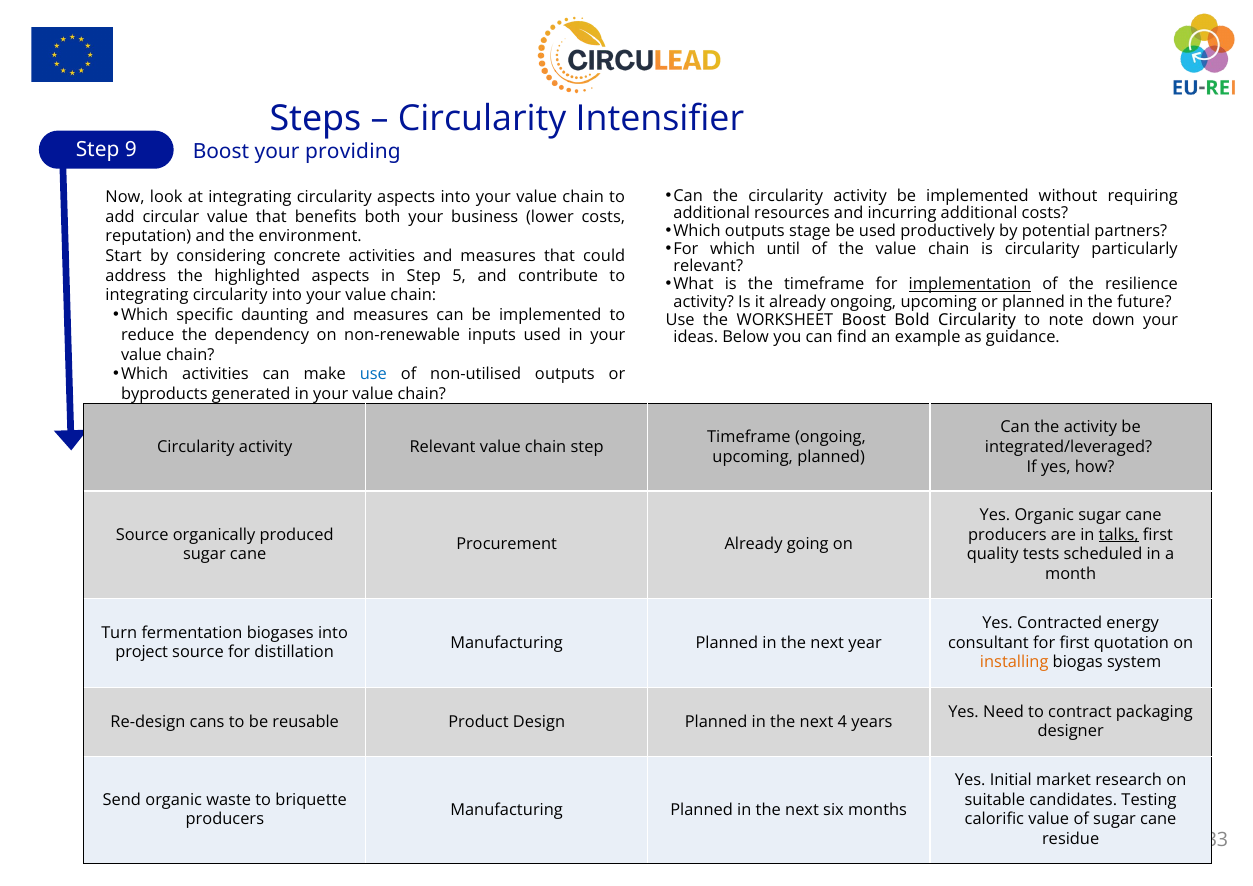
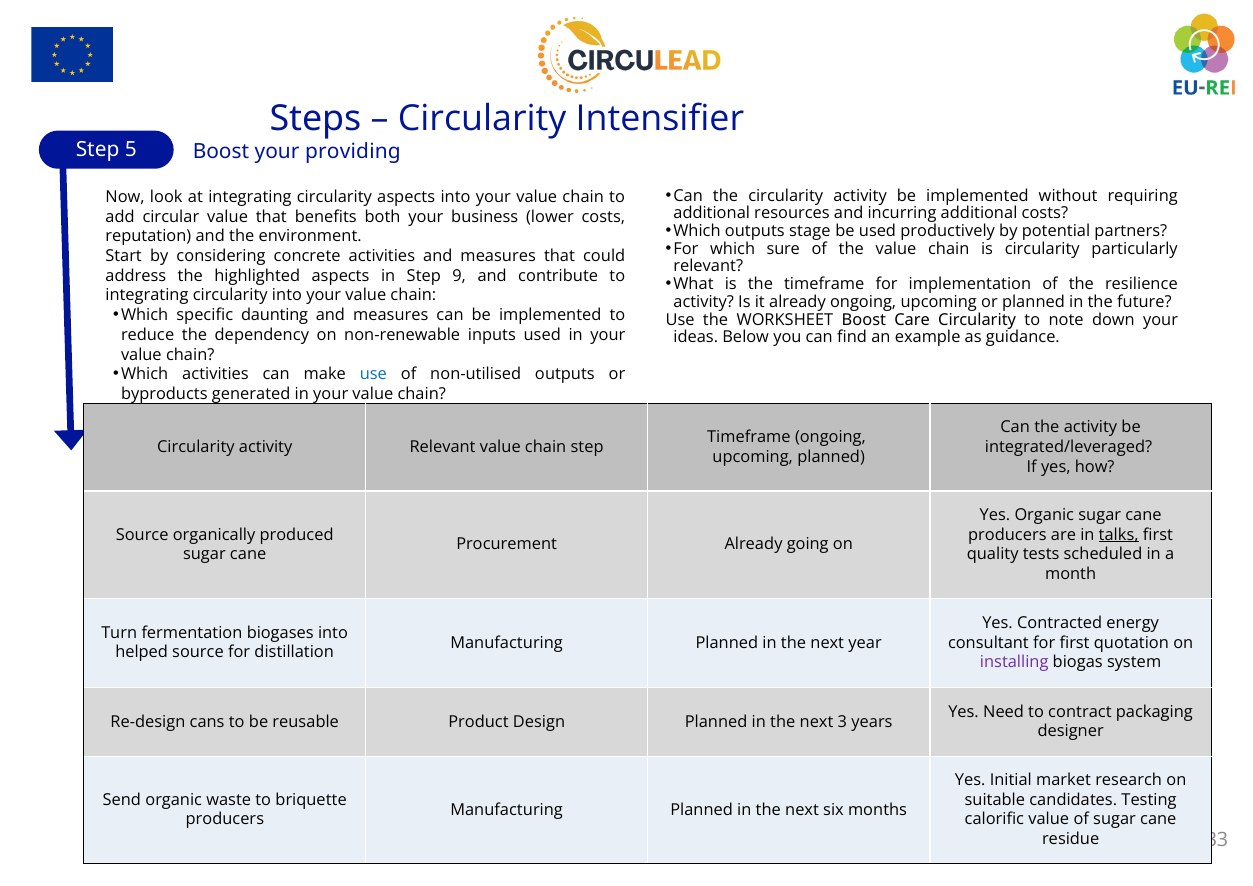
9: 9 -> 5 (131, 150)
until: until -> sure (783, 249)
5: 5 -> 9 (459, 276)
implementation underline: present -> none (970, 284)
Bold: Bold -> Care (912, 320)
project: project -> helped (142, 652)
installing colour: orange -> purple (1014, 662)
4: 4 -> 3 (842, 722)
